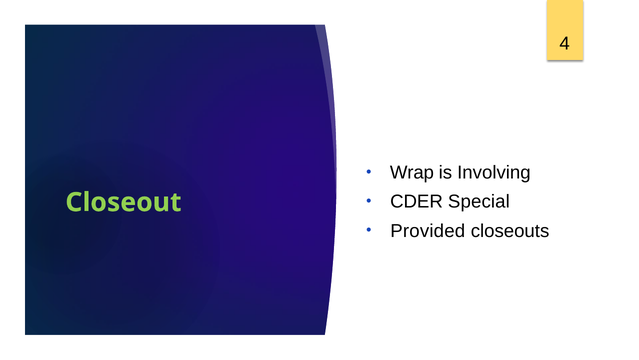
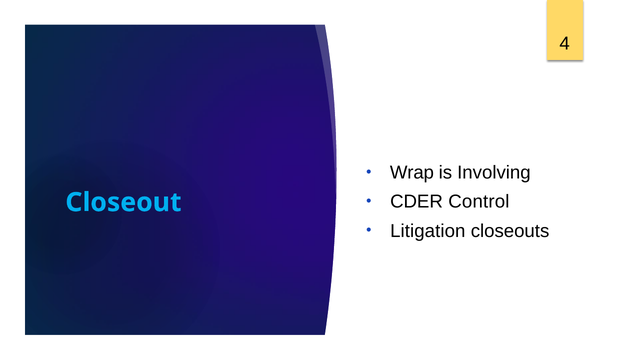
Special: Special -> Control (479, 201)
Closeout colour: light green -> light blue (123, 202)
Provided: Provided -> Litigation (428, 231)
